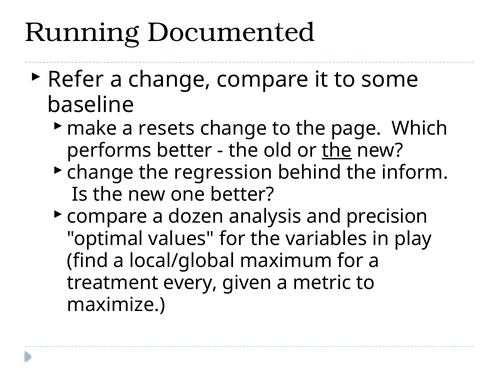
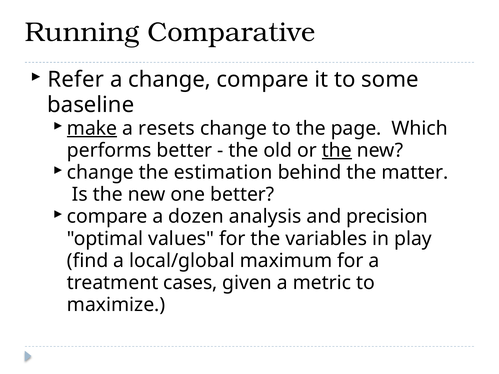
Documented: Documented -> Comparative (231, 32)
make underline: none -> present (92, 128)
regression: regression -> estimation (223, 173)
inform: inform -> matter (415, 173)
every: every -> cases (190, 283)
